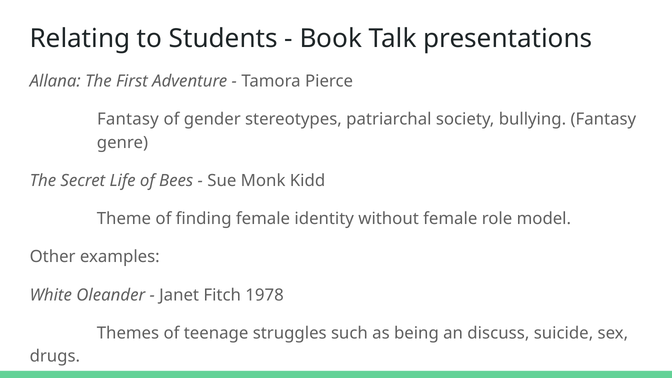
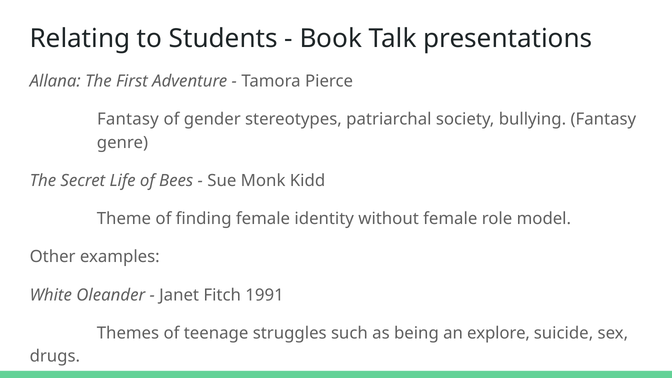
1978: 1978 -> 1991 (265, 295)
discuss: discuss -> explore (499, 333)
